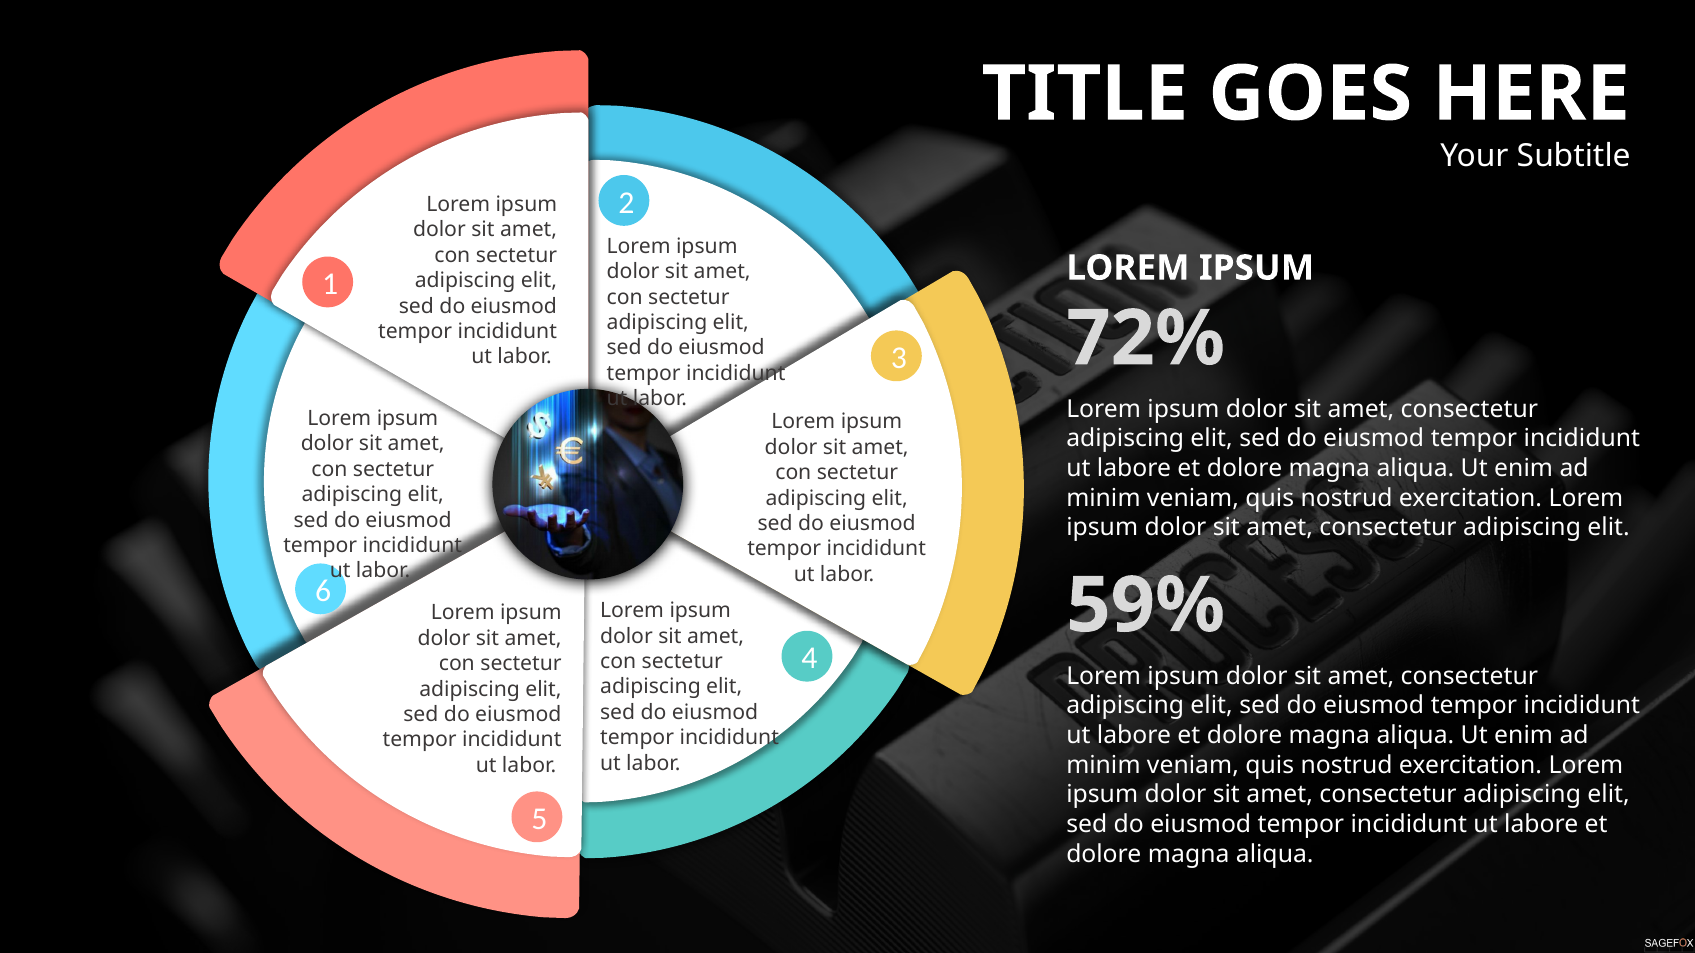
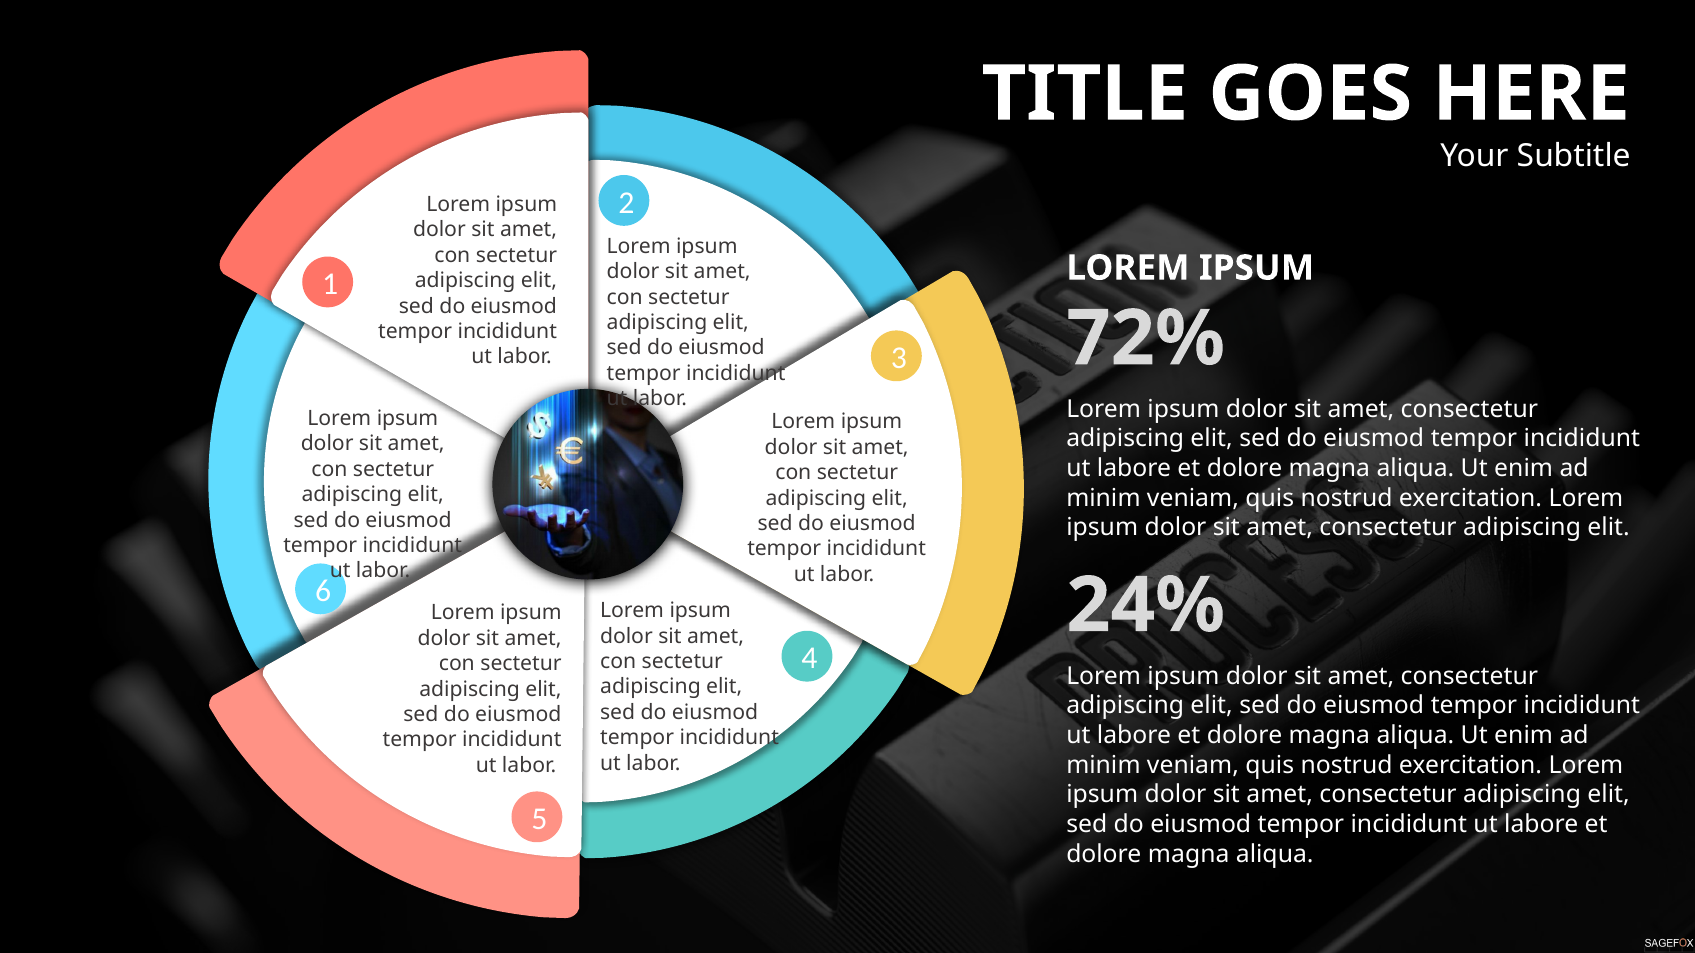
59%: 59% -> 24% (1146, 606)
